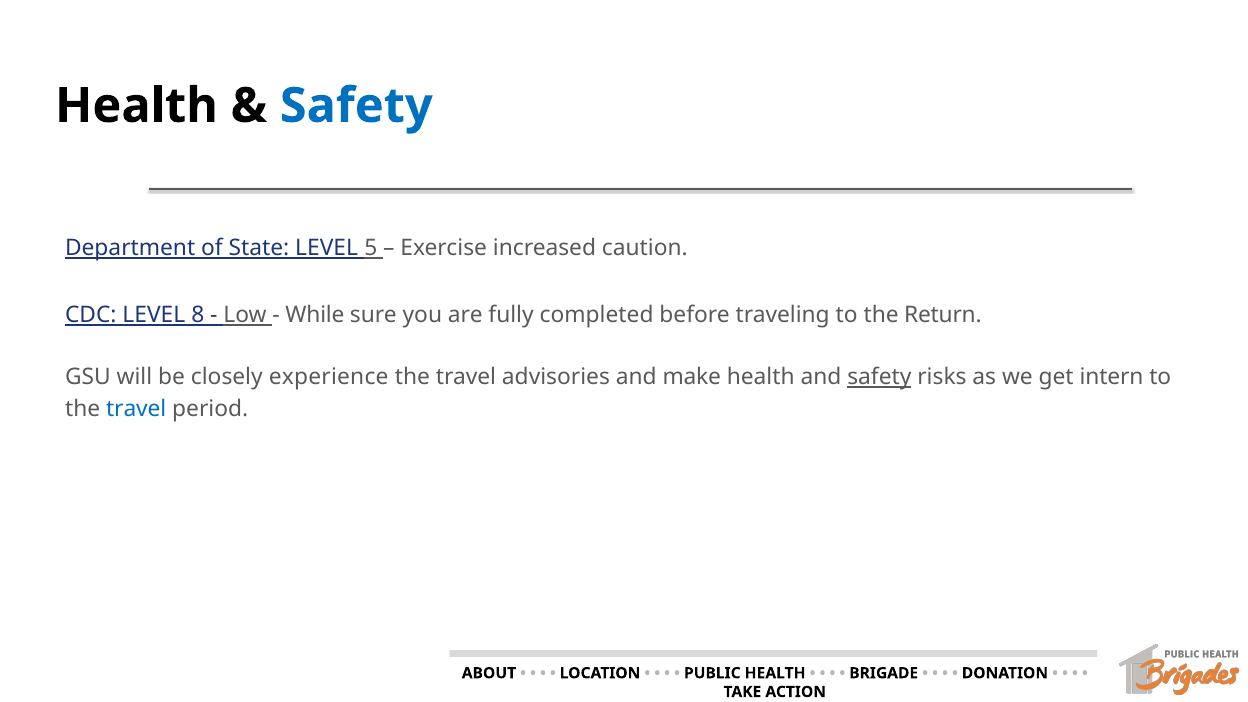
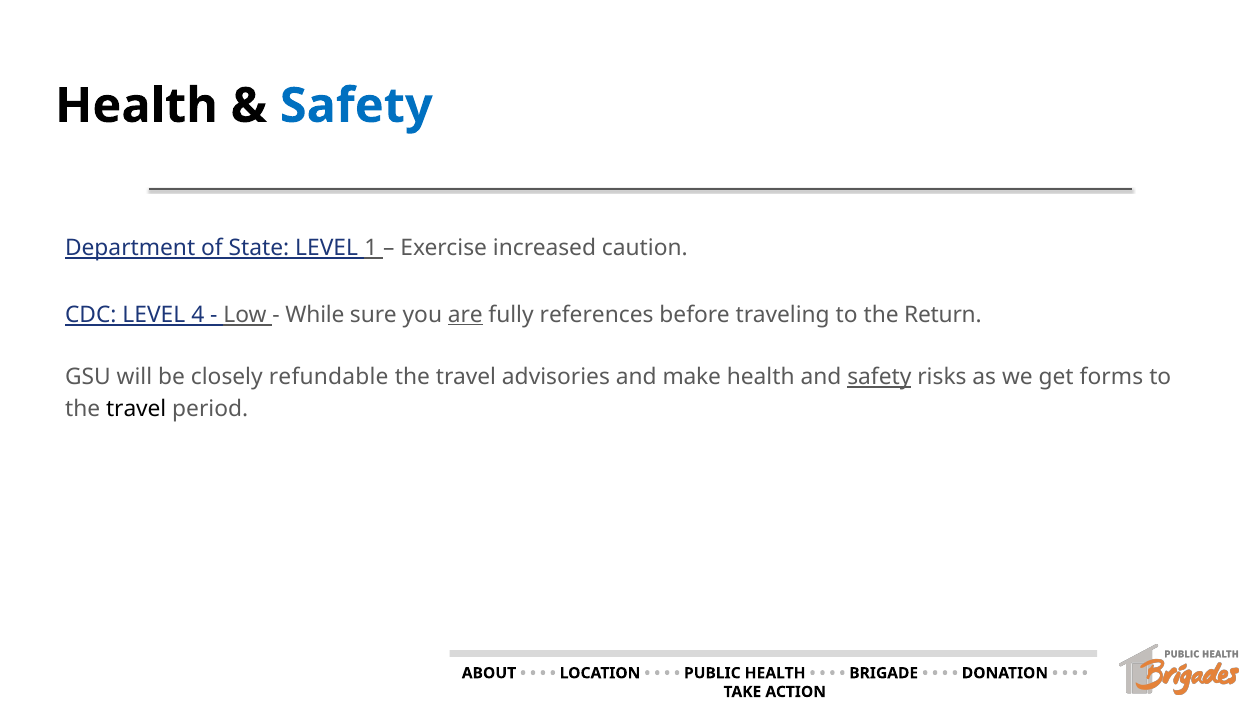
5: 5 -> 1 (371, 248)
8: 8 -> 4 (198, 315)
are underline: none -> present (465, 315)
completed: completed -> references (597, 315)
experience: experience -> refundable (329, 377)
intern: intern -> forms (1111, 377)
travel colour: blue -> black (136, 409)
